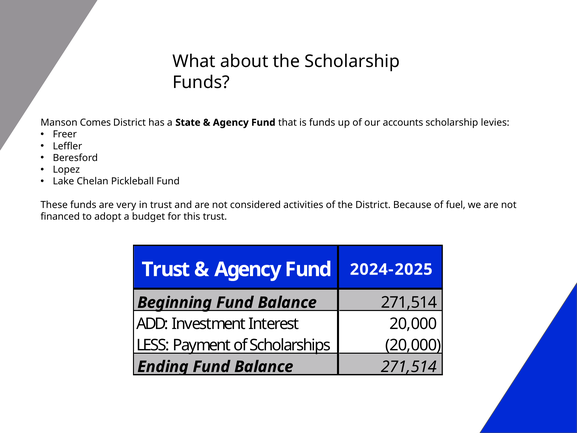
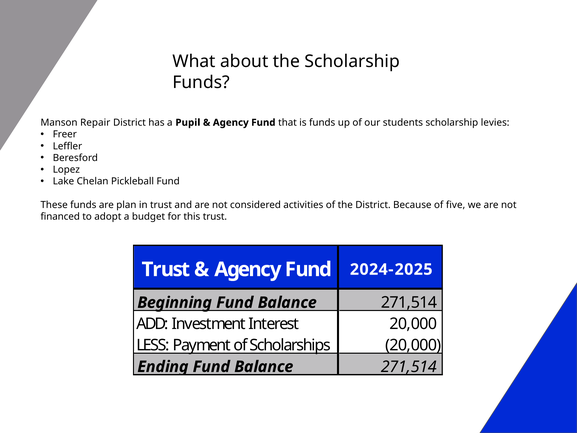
Comes: Comes -> Repair (95, 122)
State: State -> Pupil (188, 122)
accounts: accounts -> students (403, 122)
very: very -> plan (126, 205)
fuel: fuel -> five (456, 205)
